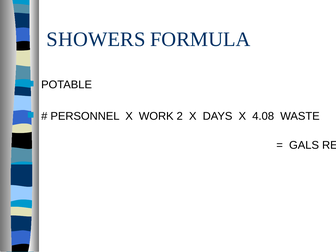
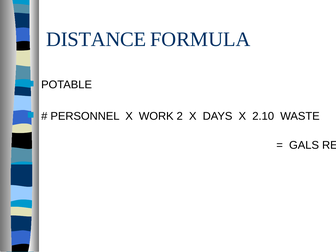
SHOWERS: SHOWERS -> DISTANCE (96, 39)
4.08: 4.08 -> 2.10 (263, 116)
